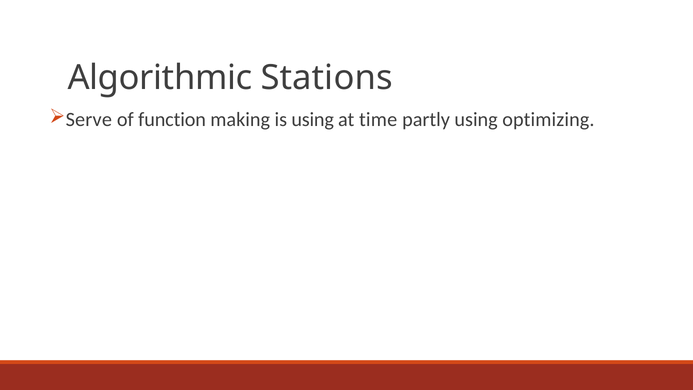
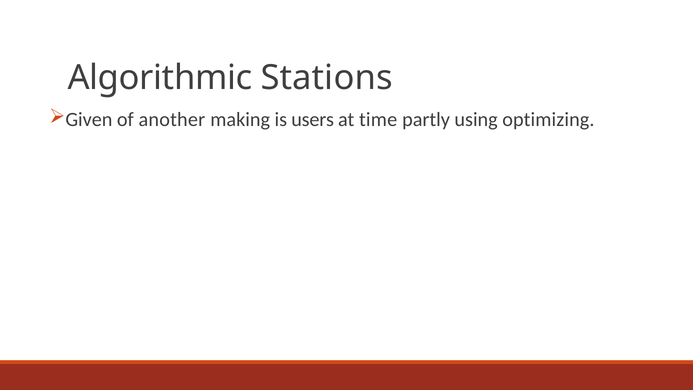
Serve: Serve -> Given (89, 120)
function: function -> another (172, 120)
is using: using -> users (313, 120)
